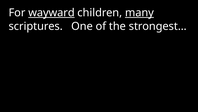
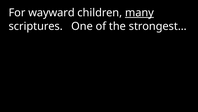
wayward underline: present -> none (51, 13)
